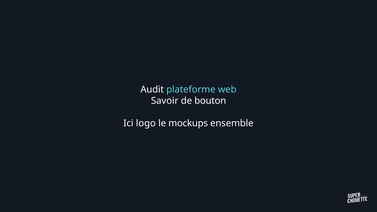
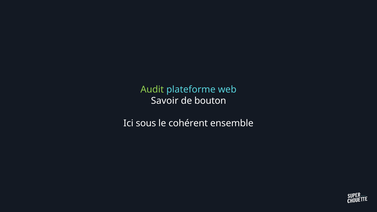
Audit colour: white -> light green (152, 89)
logo: logo -> sous (146, 123)
mockups: mockups -> cohérent (188, 123)
